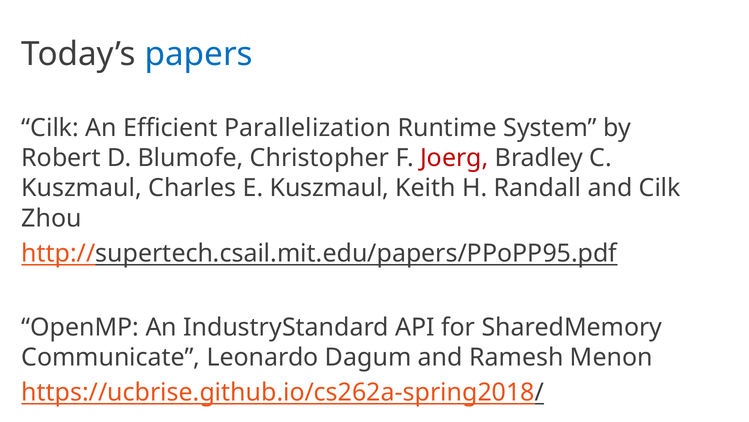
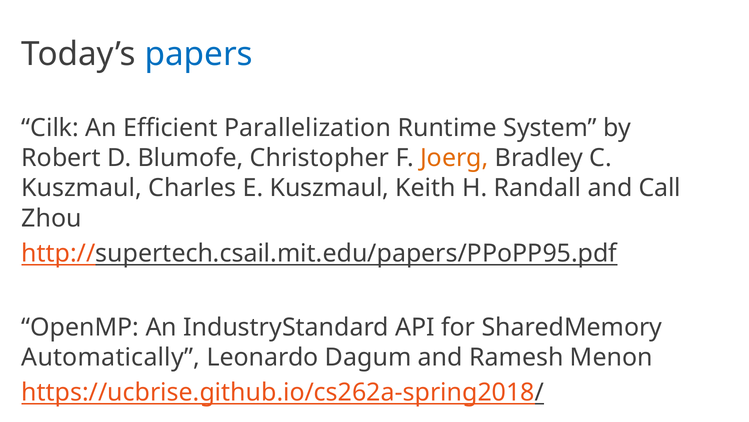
Joerg colour: red -> orange (454, 158)
and Cilk: Cilk -> Call (660, 188)
Communicate: Communicate -> Automatically (111, 357)
